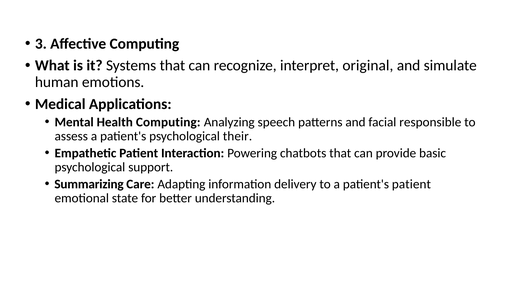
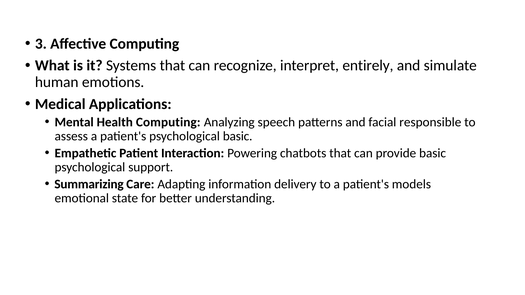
original: original -> entirely (368, 66)
psychological their: their -> basic (238, 136)
patient's patient: patient -> models (411, 184)
